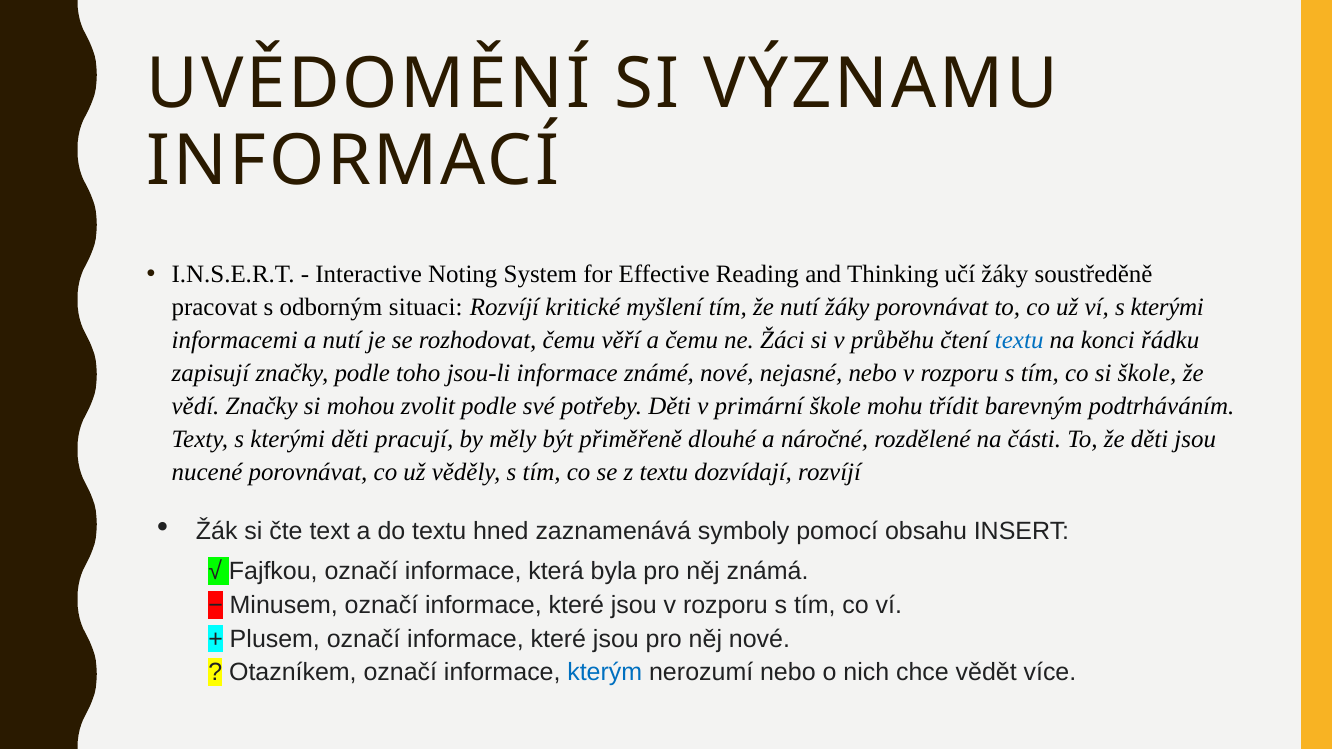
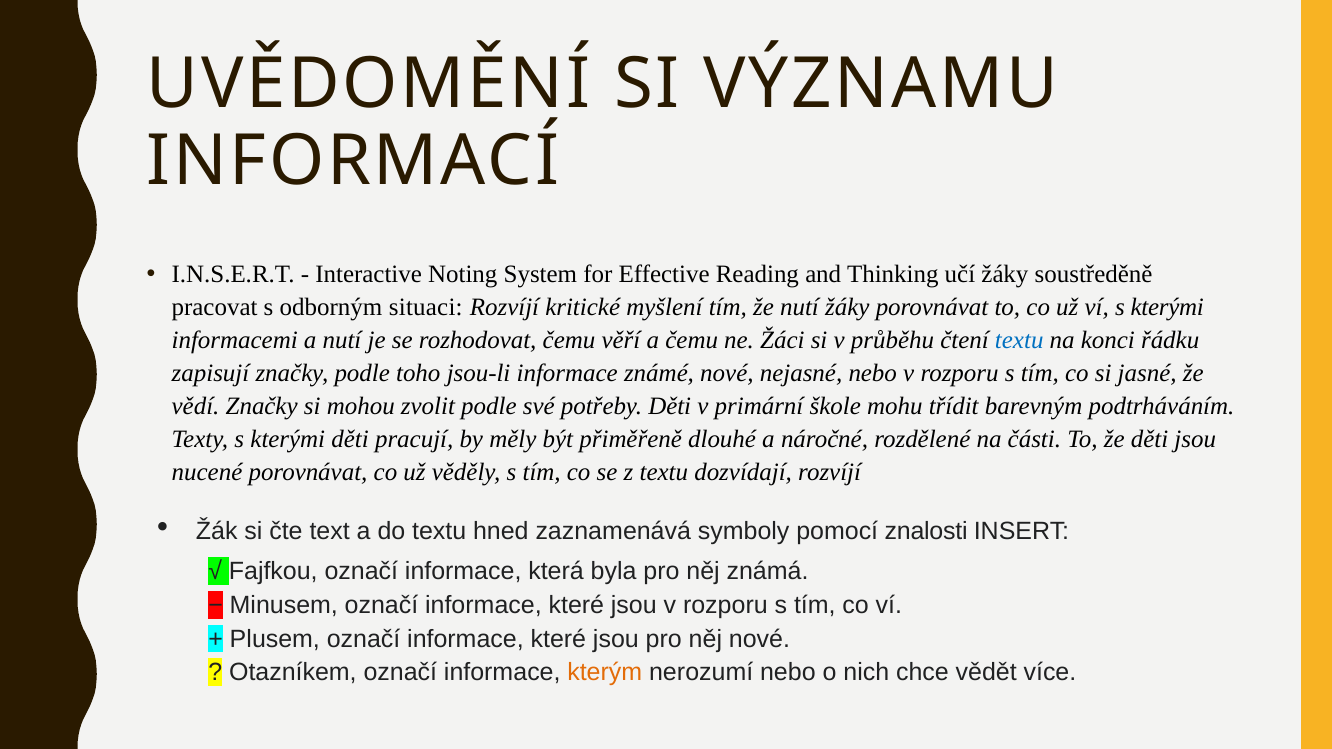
si škole: škole -> jasné (1147, 373)
obsahu: obsahu -> znalosti (926, 531)
kterým colour: blue -> orange (605, 673)
